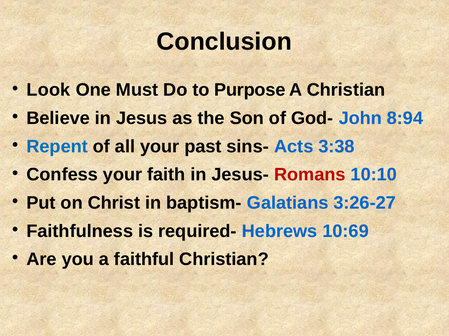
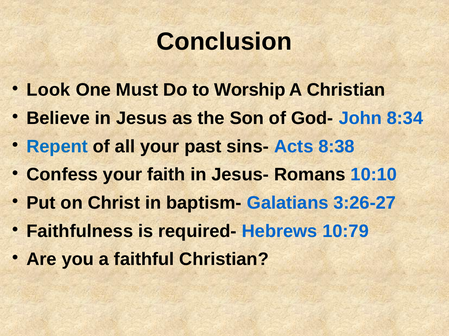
Purpose: Purpose -> Worship (250, 90)
8:94: 8:94 -> 8:34 (405, 118)
3:38: 3:38 -> 8:38 (337, 147)
Romans colour: red -> black (310, 175)
10:69: 10:69 -> 10:79 (346, 232)
